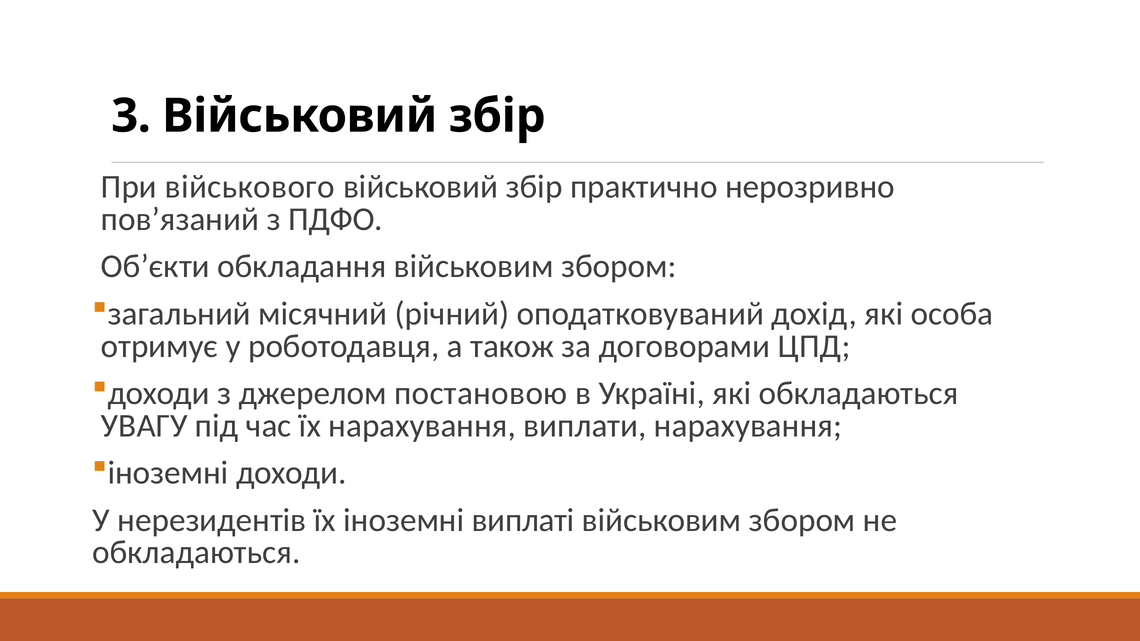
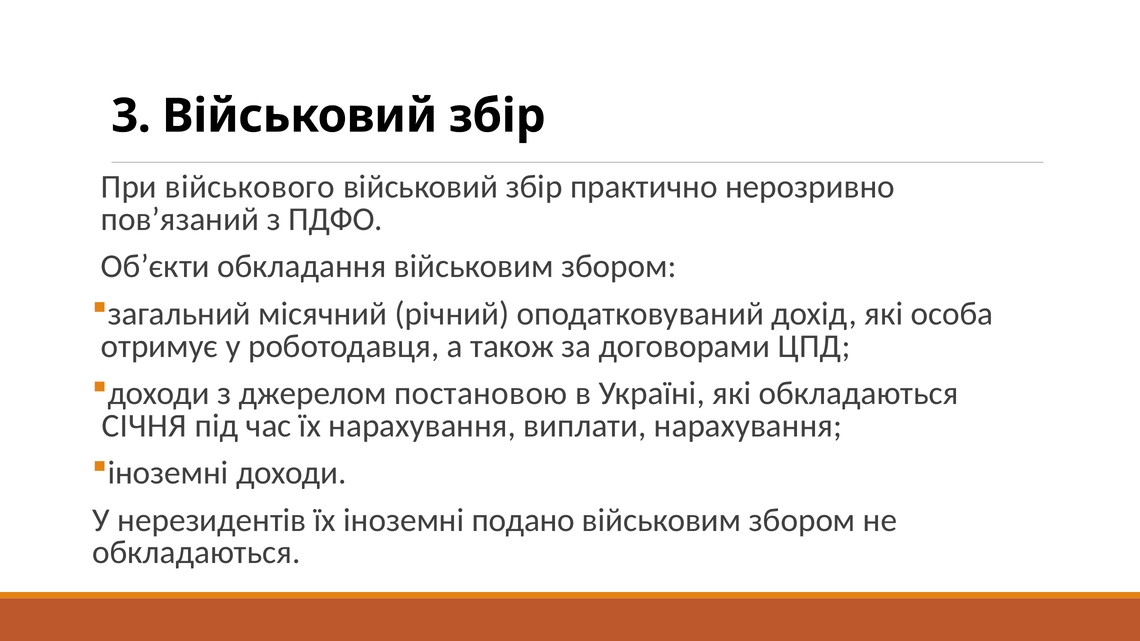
УВАГУ: УВАГУ -> СІЧНЯ (144, 426)
виплаті: виплаті -> подано (523, 520)
